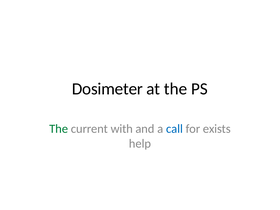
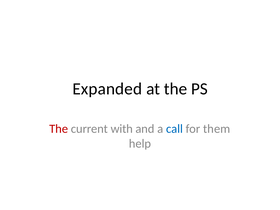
Dosimeter: Dosimeter -> Expanded (107, 89)
The colour: green -> red (59, 129)
exists: exists -> them (217, 129)
